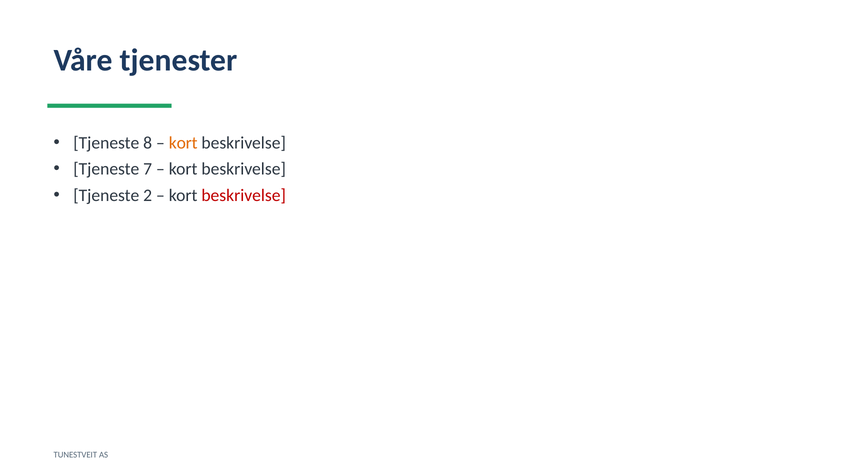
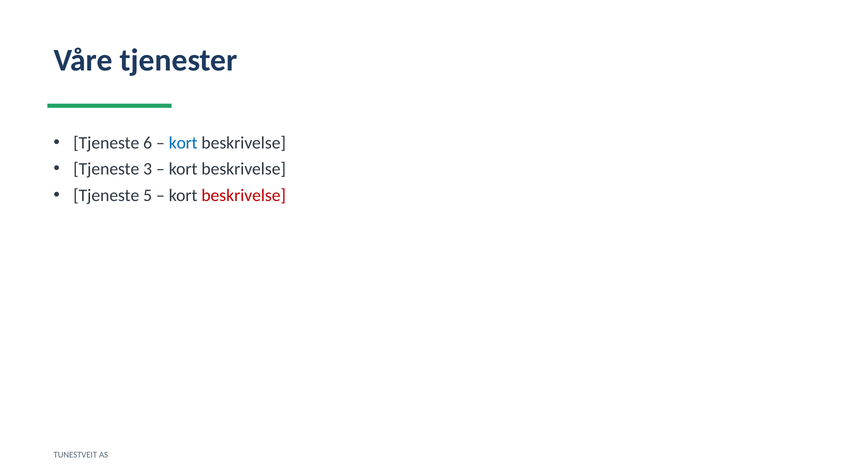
8: 8 -> 6 (148, 143)
kort colour: orange -> blue (183, 143)
7: 7 -> 3 (148, 169)
2: 2 -> 5 (148, 195)
